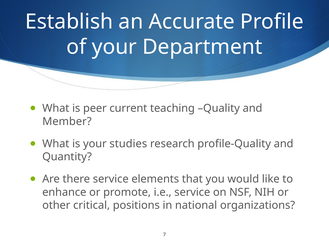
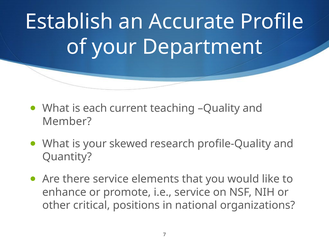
peer: peer -> each (95, 109)
studies: studies -> skewed (128, 144)
